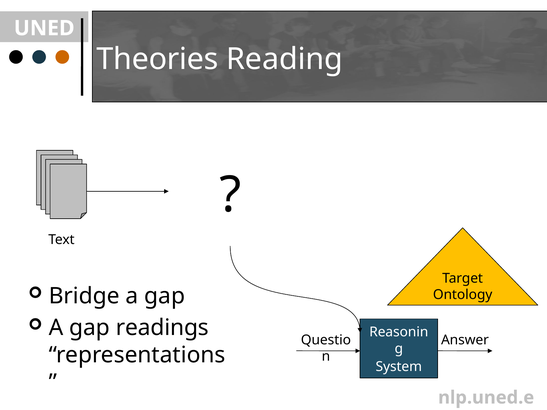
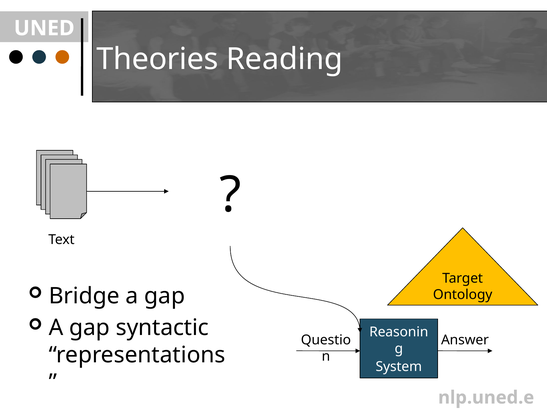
readings: readings -> syntactic (162, 328)
